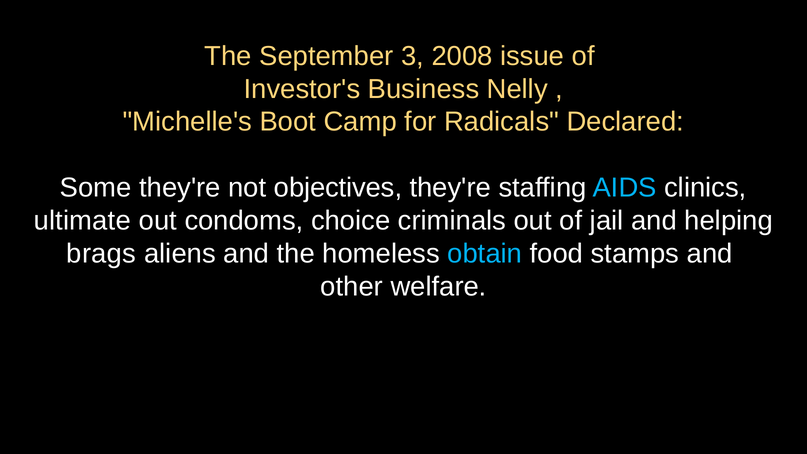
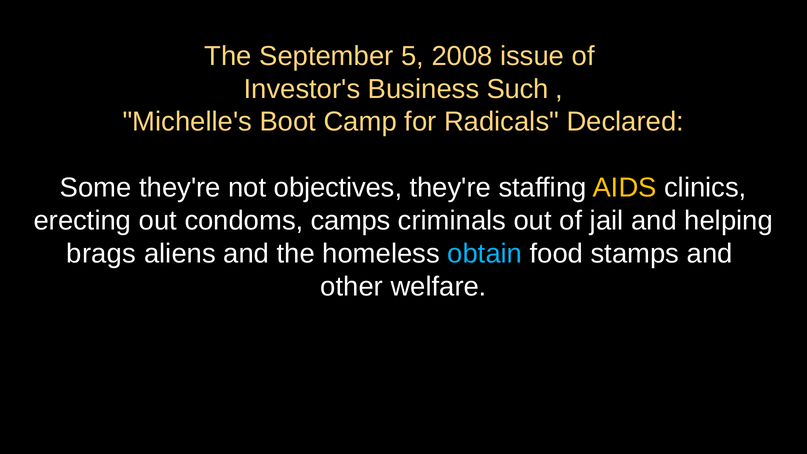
3: 3 -> 5 (412, 56)
Nelly: Nelly -> Such (517, 89)
AIDS colour: light blue -> yellow (625, 188)
ultimate: ultimate -> erecting (82, 221)
choice: choice -> camps (351, 221)
